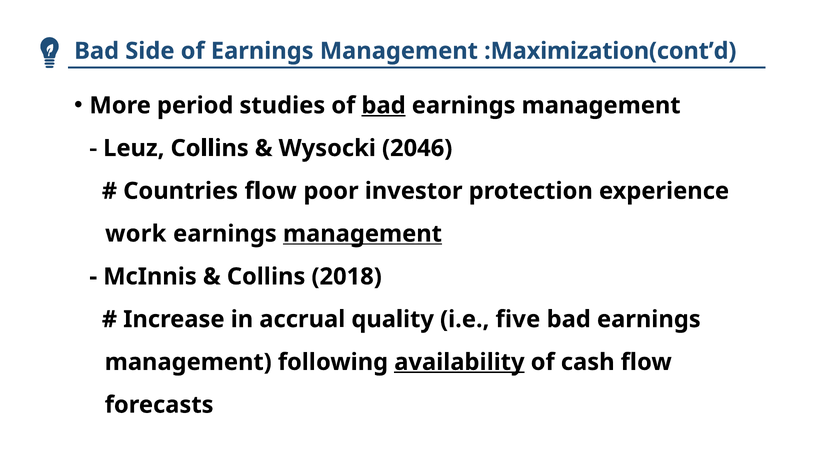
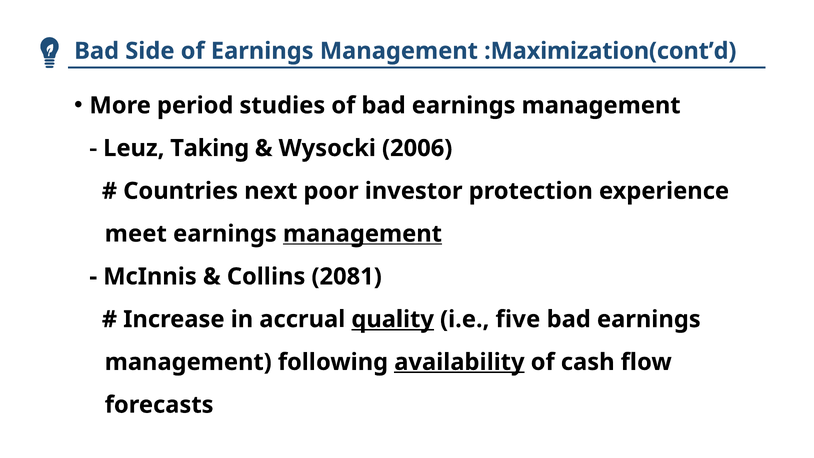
bad underline: present -> none (384, 105)
Leuz Collins: Collins -> Taking (210, 148)
2046: 2046 -> 2006 (417, 148)
Countries flow: flow -> next (271, 191)
work: work -> meet (136, 234)
2018: 2018 -> 2081 (347, 276)
quality underline: none -> present (393, 319)
